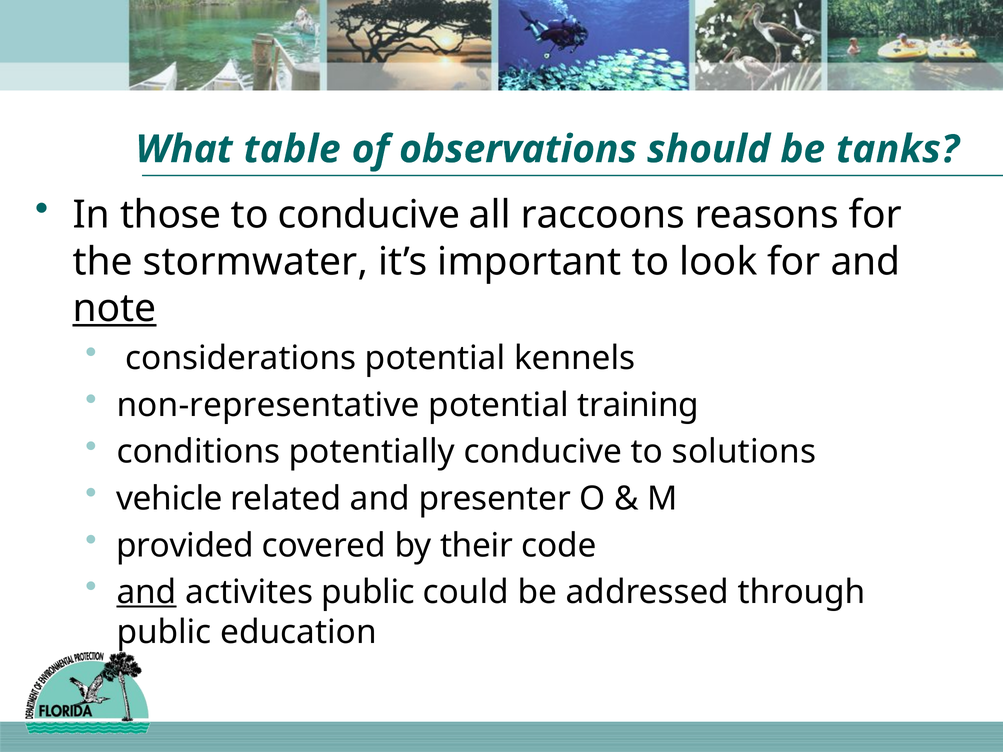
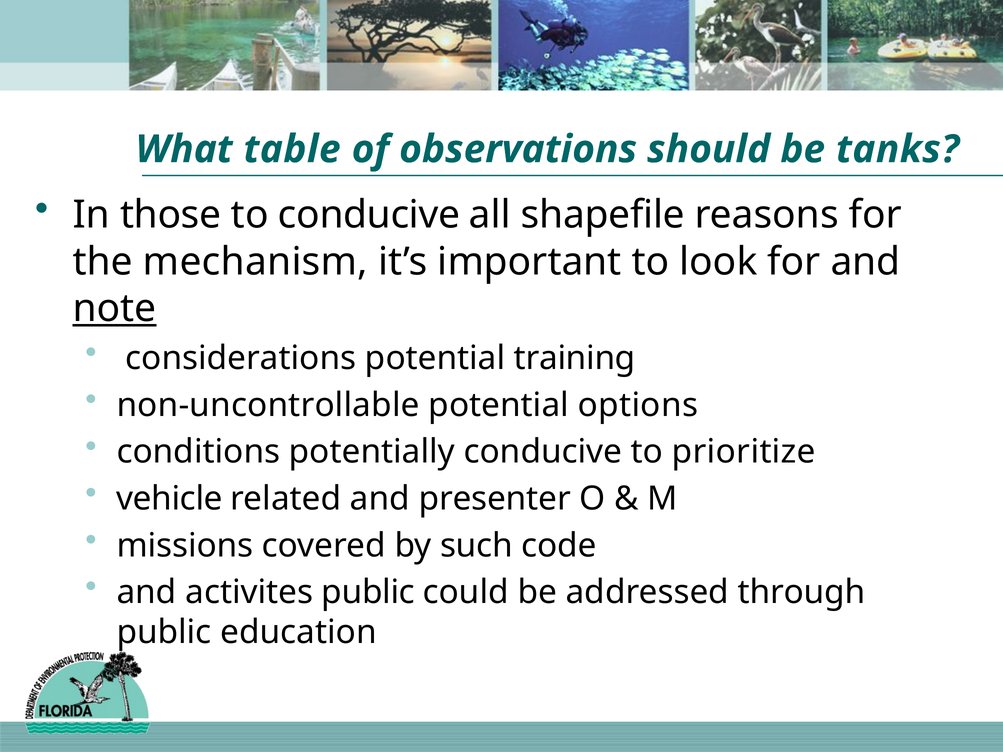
raccoons: raccoons -> shapefile (603, 215)
stormwater: stormwater -> mechanism (255, 262)
kennels: kennels -> training (575, 358)
non-representative: non-representative -> non-uncontrollable (268, 405)
training: training -> options (638, 405)
solutions: solutions -> prioritize (744, 452)
provided: provided -> missions (185, 546)
their: their -> such (476, 546)
and underline: present -> none (147, 592)
